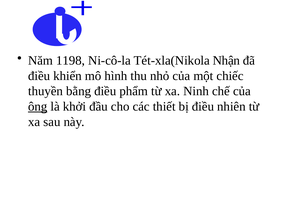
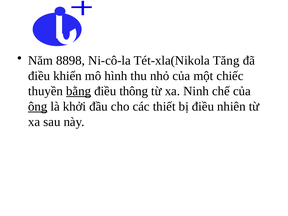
1198: 1198 -> 8898 (71, 60)
Nhận: Nhận -> Tăng (226, 60)
bằng underline: none -> present (79, 91)
phẩm: phẩm -> thông (134, 91)
